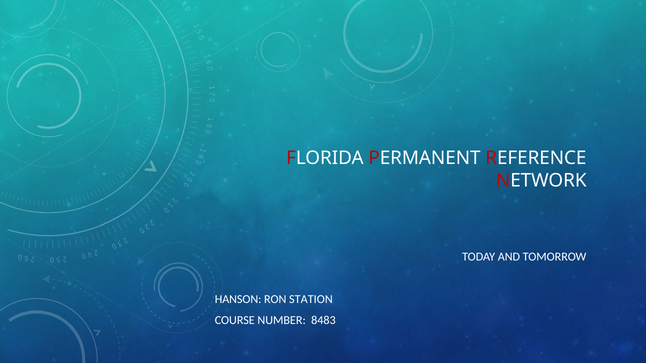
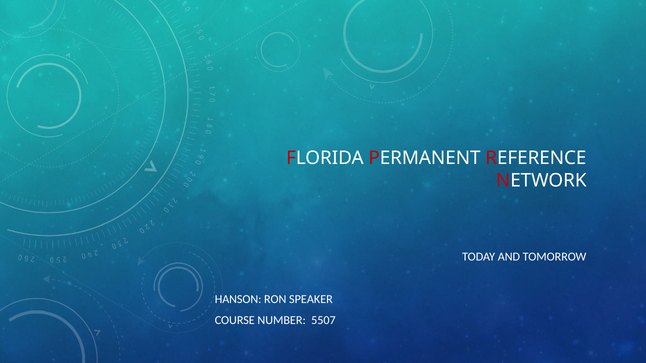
STATION: STATION -> SPEAKER (311, 299)
8483: 8483 -> 5507 (323, 321)
